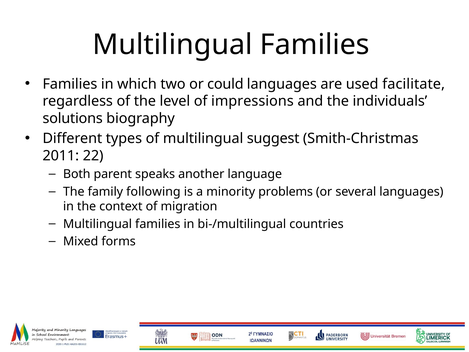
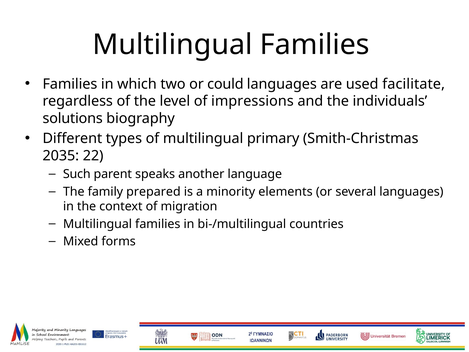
suggest: suggest -> primary (273, 138)
2011: 2011 -> 2035 (61, 156)
Both: Both -> Such (77, 174)
following: following -> prepared (153, 191)
problems: problems -> elements (286, 191)
